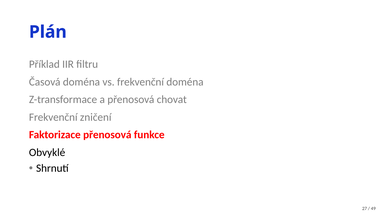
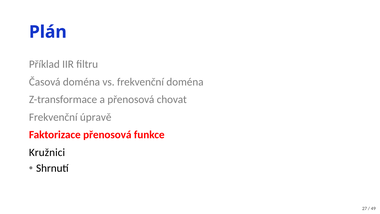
zničení: zničení -> úpravě (96, 117)
Obvyklé: Obvyklé -> Kružnici (47, 152)
